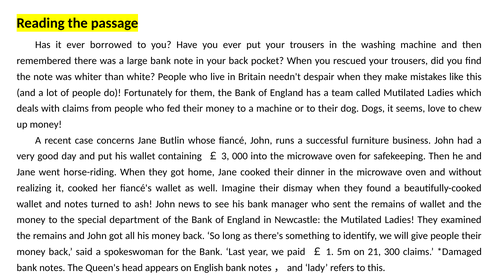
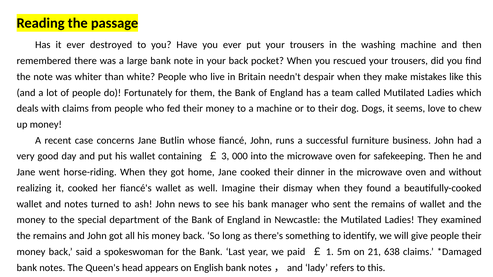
borrowed: borrowed -> destroyed (111, 45)
300: 300 -> 638 (392, 252)
